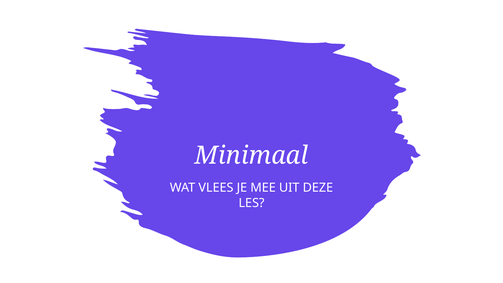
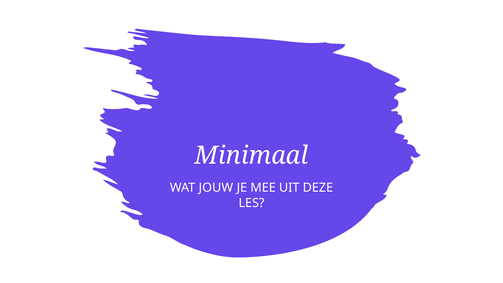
VLEES: VLEES -> JOUW (216, 188)
